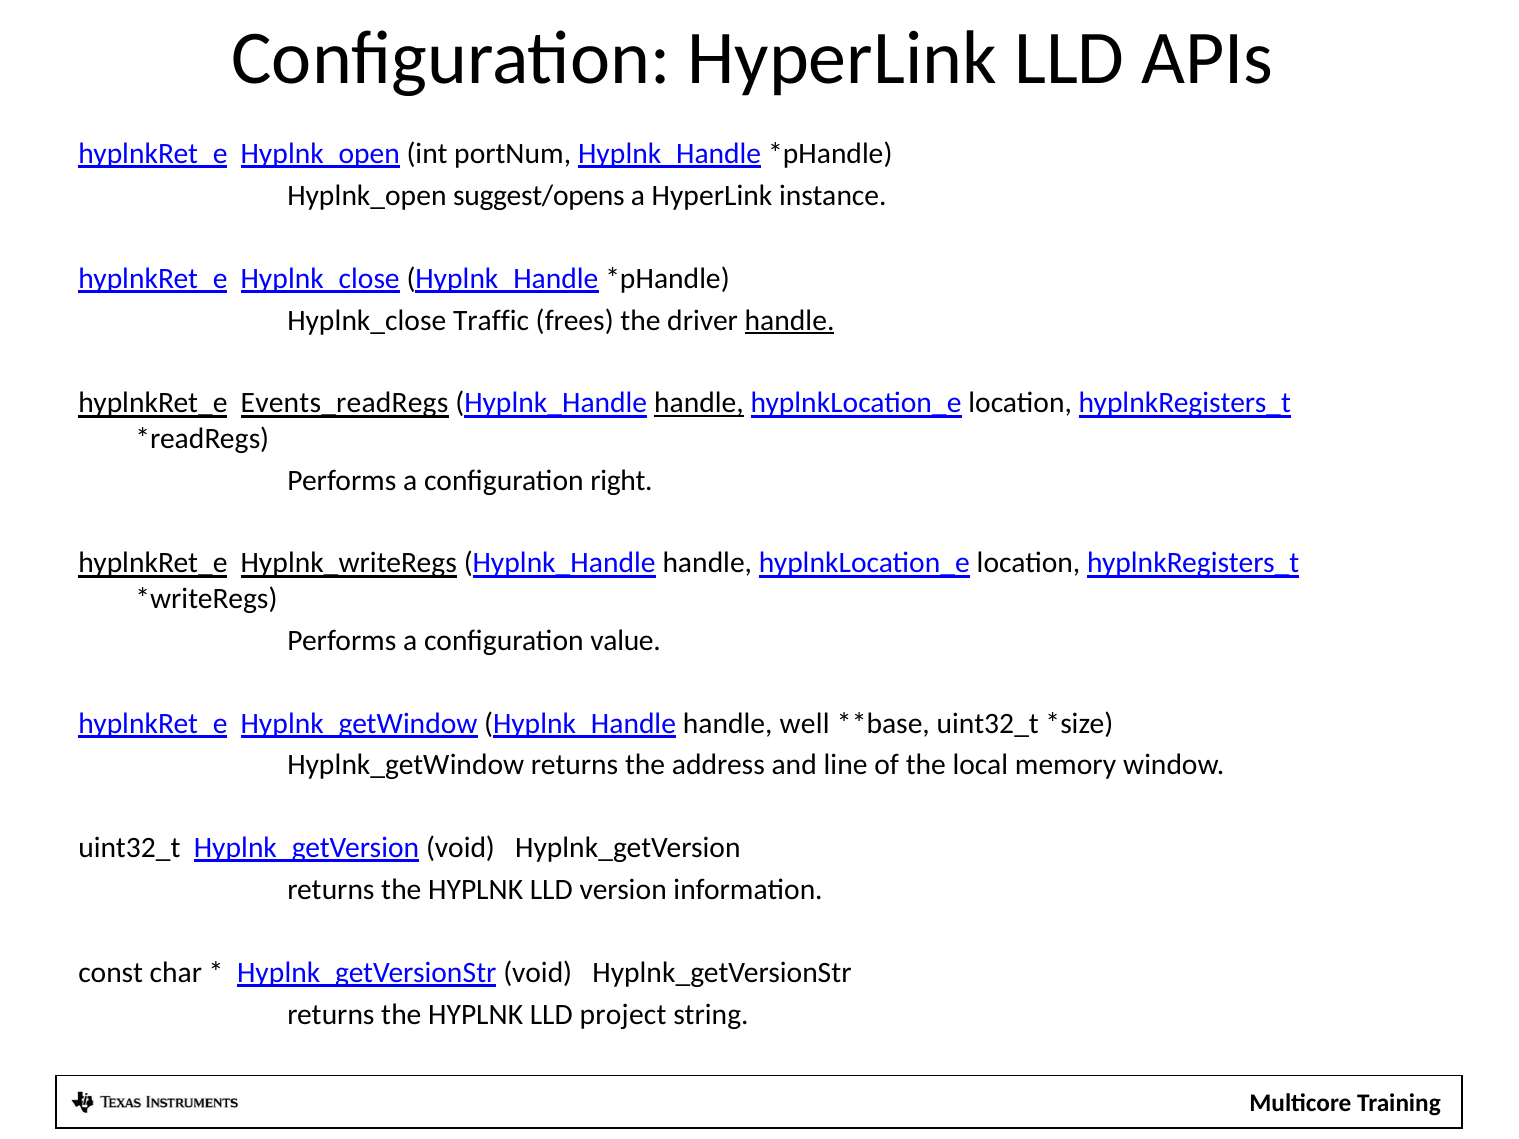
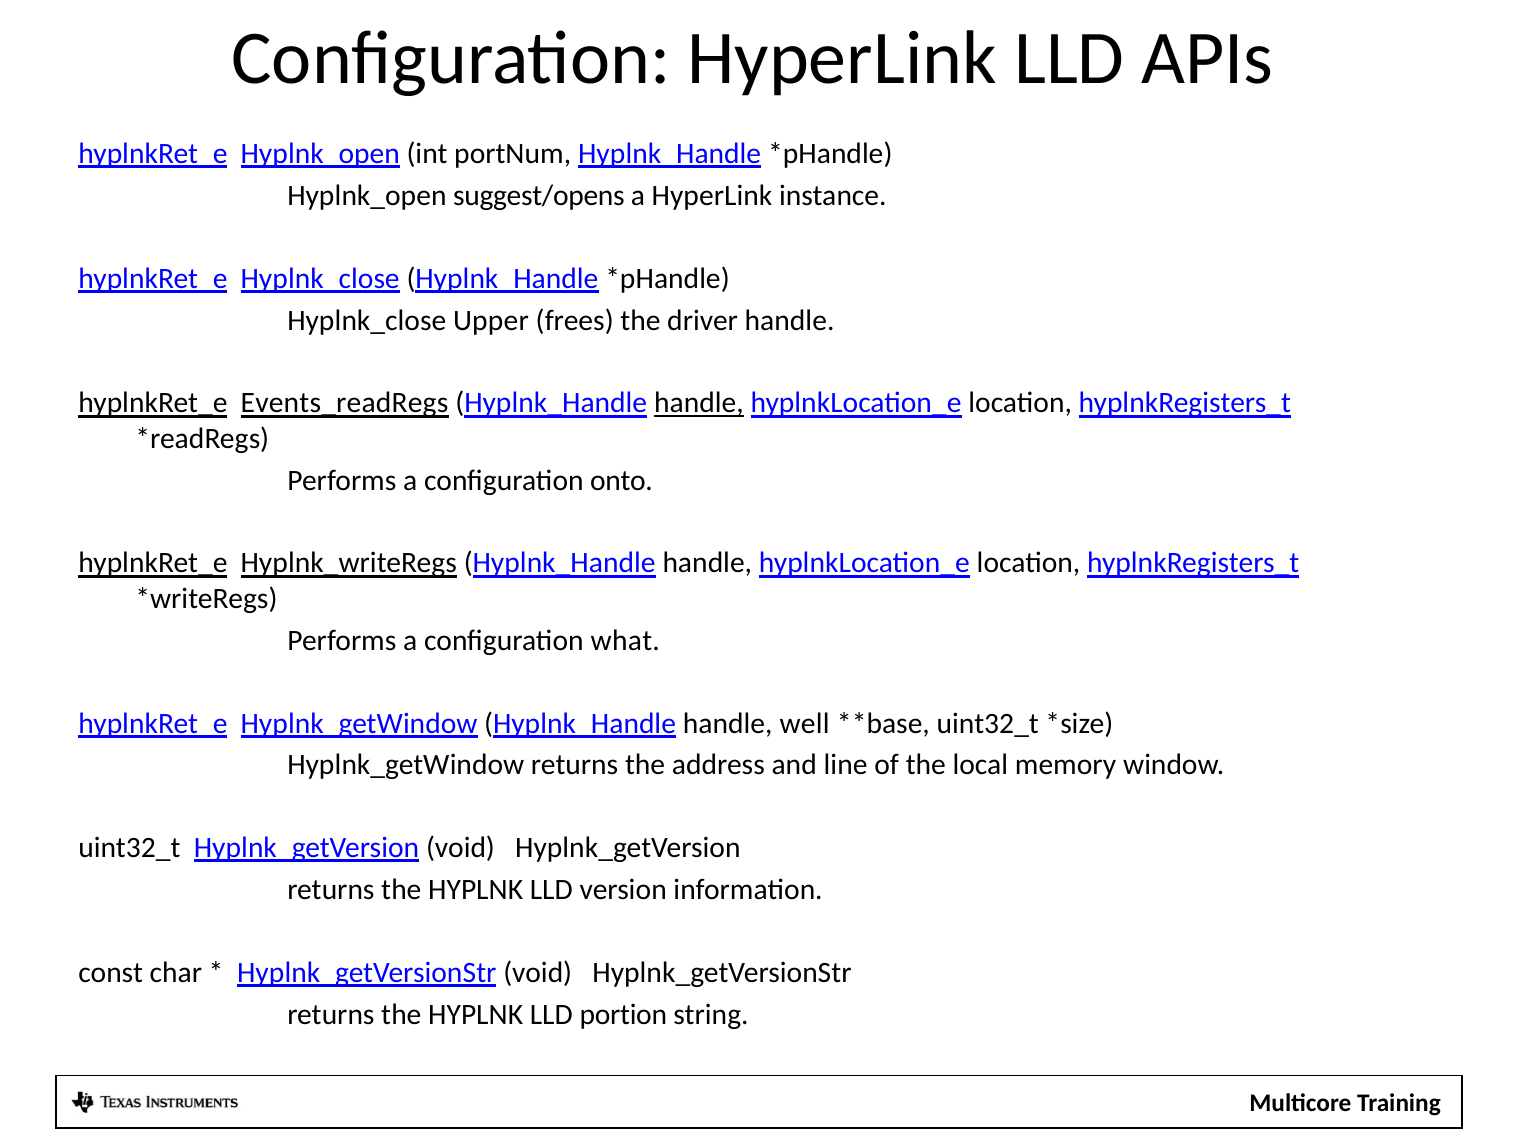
Traffic: Traffic -> Upper (491, 320)
handle underline: present -> none (790, 320)
right: right -> onto (621, 481)
value: value -> what (625, 641)
project: project -> portion (623, 1015)
